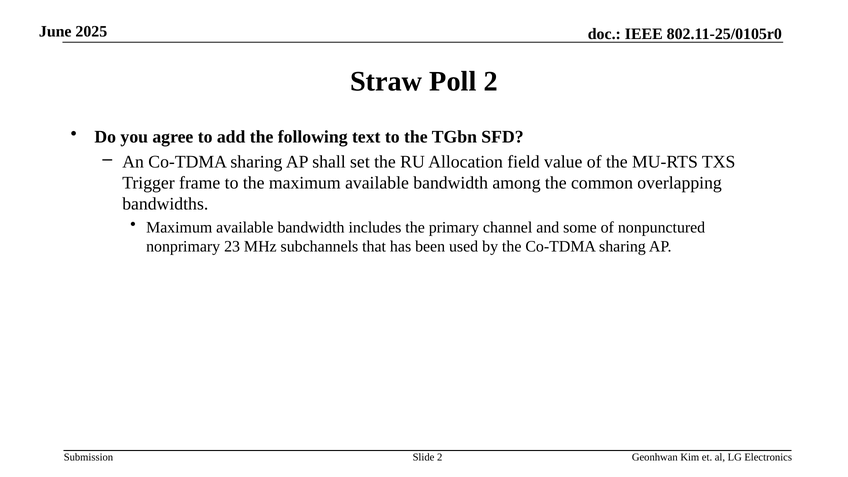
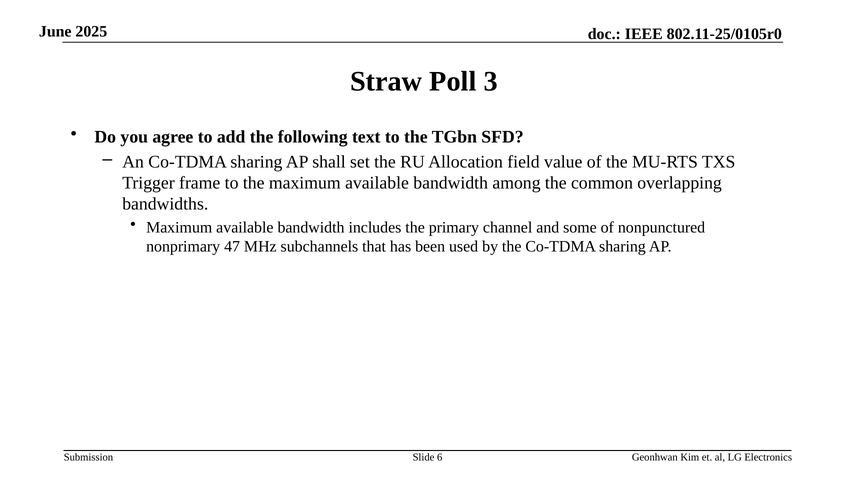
Poll 2: 2 -> 3 (491, 81)
23: 23 -> 47 (232, 246)
Slide 2: 2 -> 6 (440, 457)
